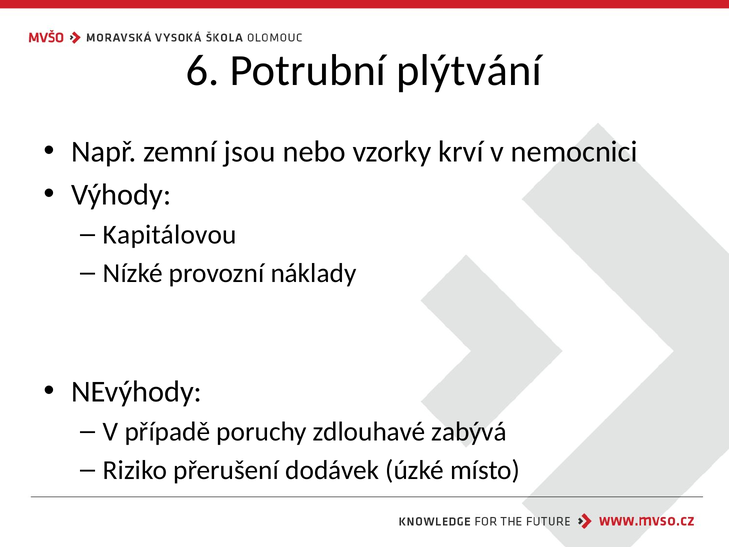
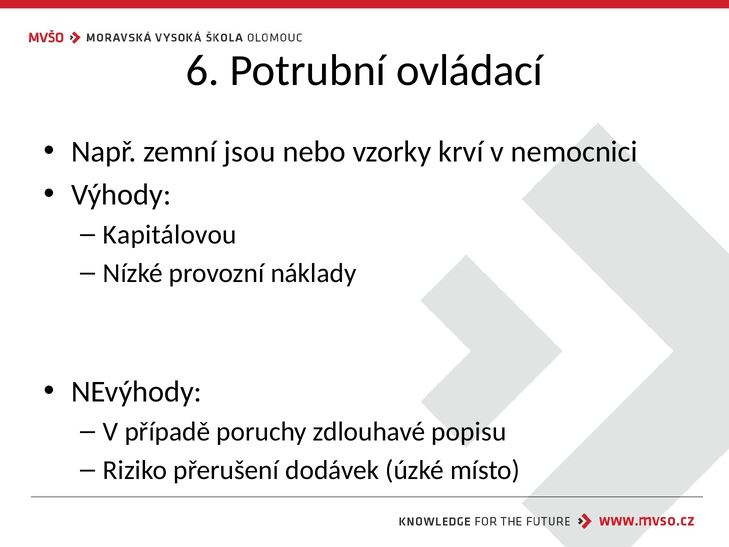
plýtvání: plýtvání -> ovládací (469, 71)
zabývá: zabývá -> popisu (469, 432)
